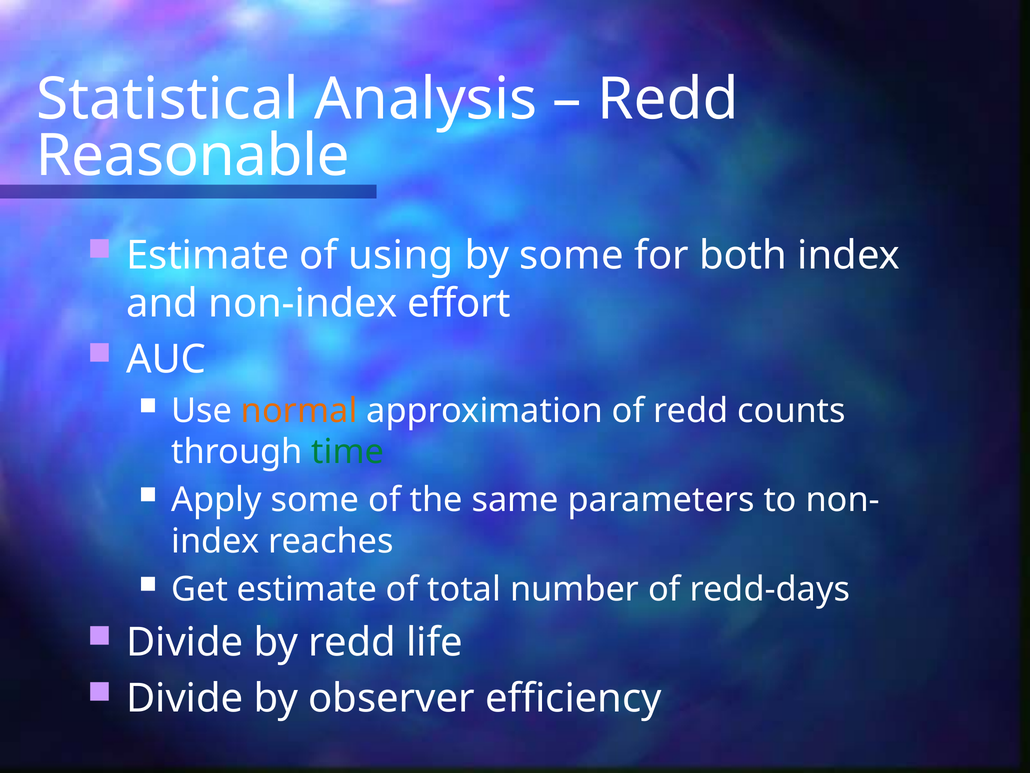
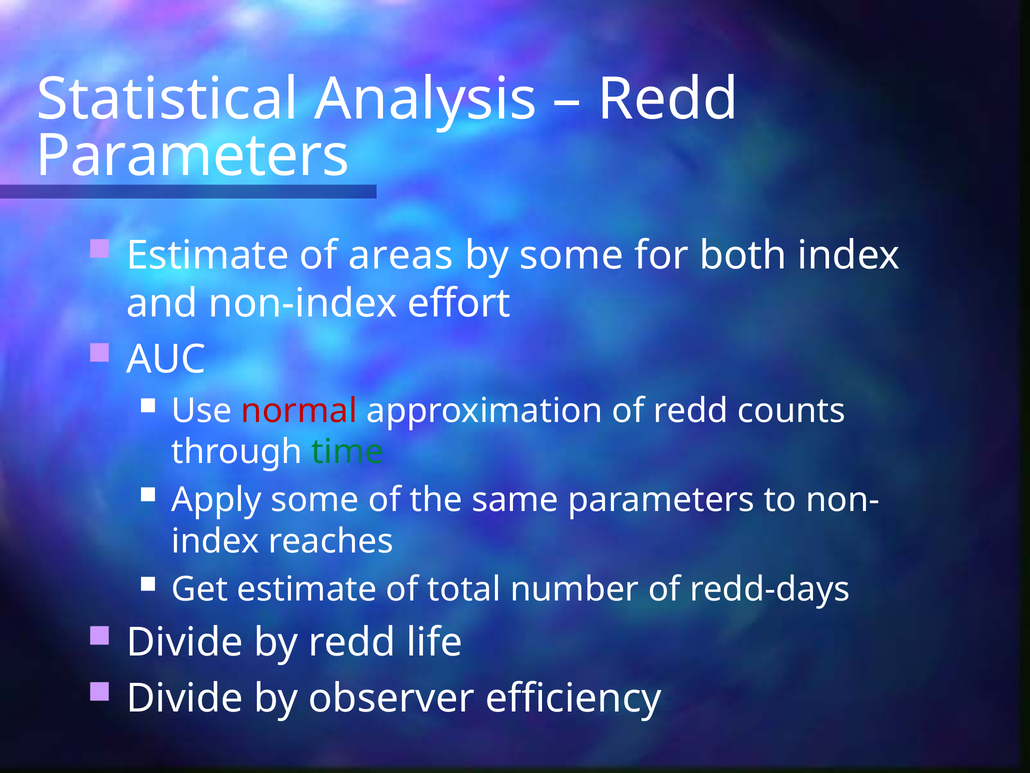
Reasonable: Reasonable -> Parameters (193, 156)
using: using -> areas (401, 255)
normal colour: orange -> red (299, 410)
